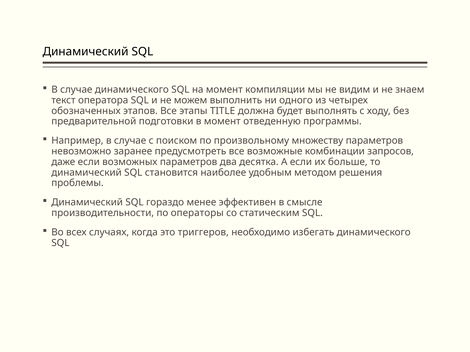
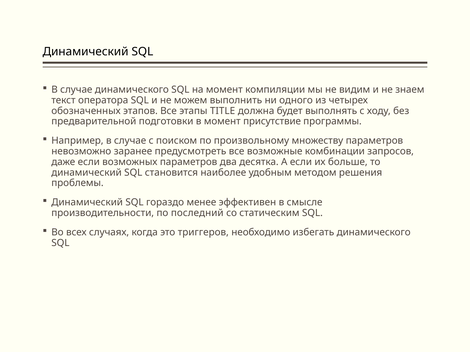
отведенную: отведенную -> присутствие (272, 122)
операторы: операторы -> последний (197, 213)
